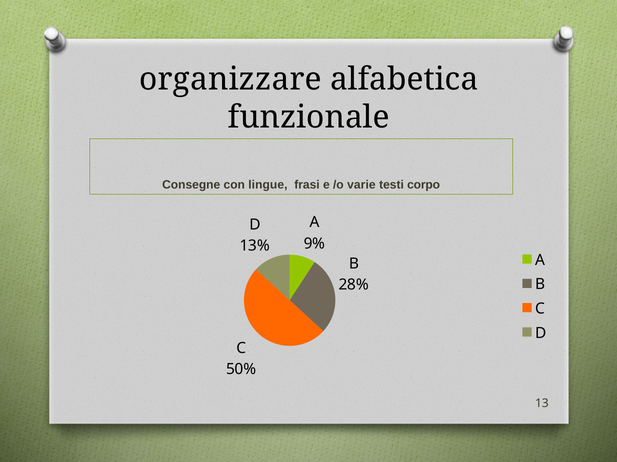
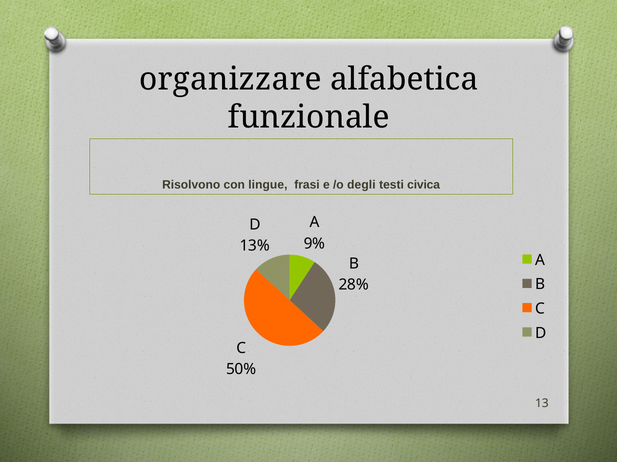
Consegne: Consegne -> Risolvono (191, 185)
varie: varie -> degli (361, 185)
corpo: corpo -> civica (424, 185)
